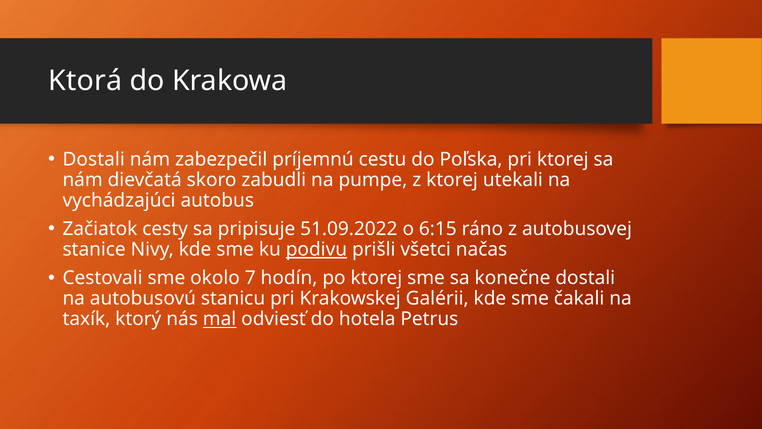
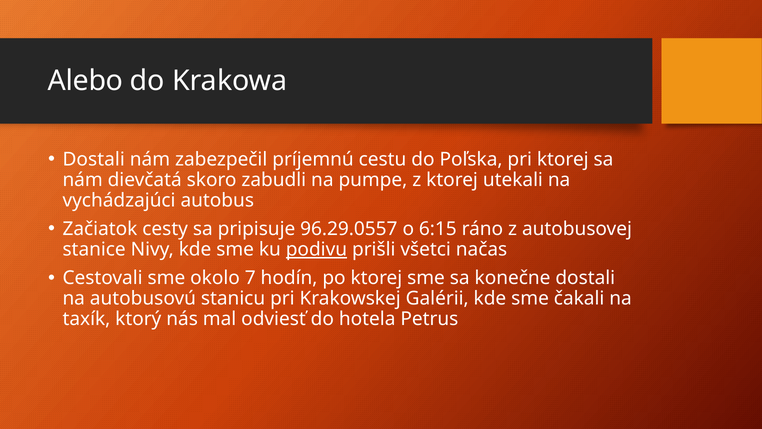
Ktorá: Ktorá -> Alebo (85, 81)
51.09.2022: 51.09.2022 -> 96.29.0557 (349, 229)
mal underline: present -> none (220, 319)
